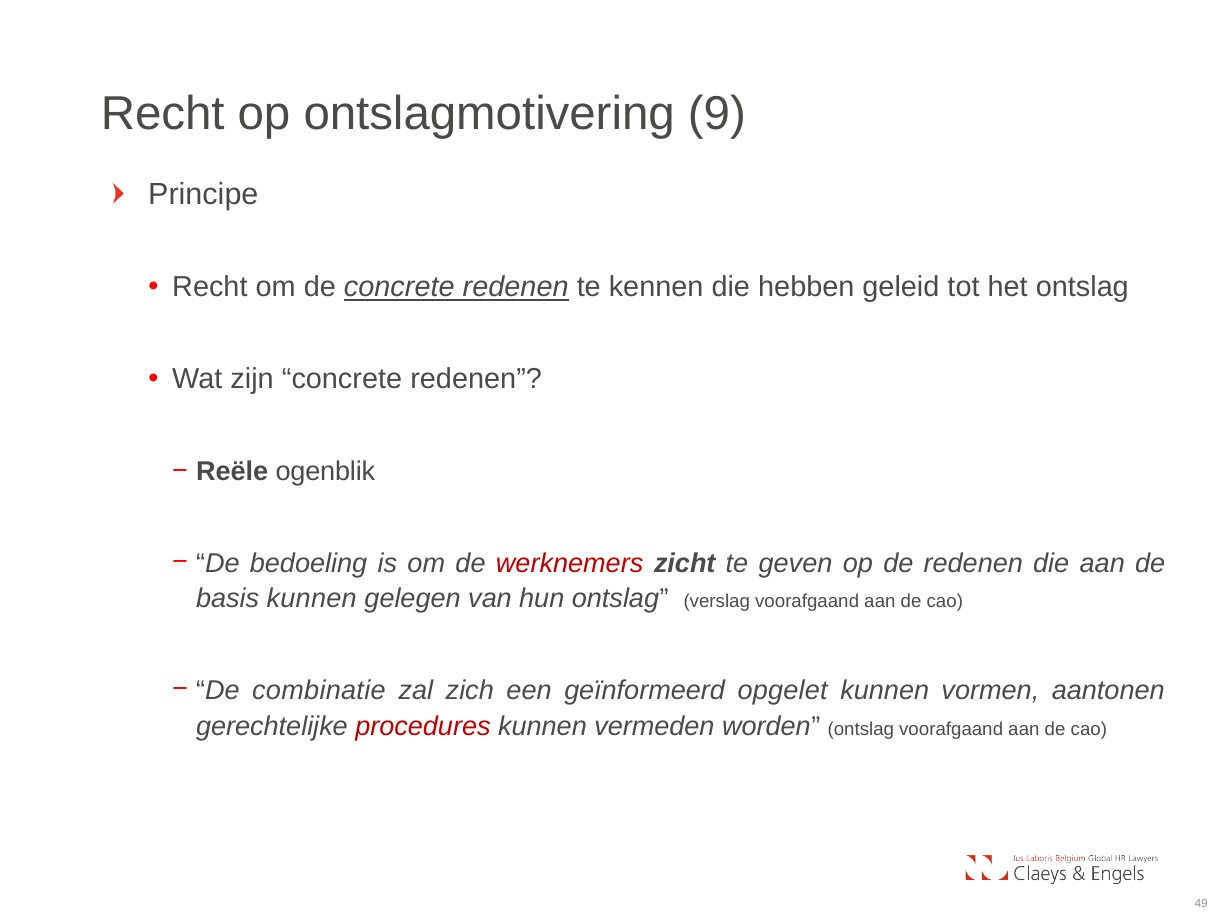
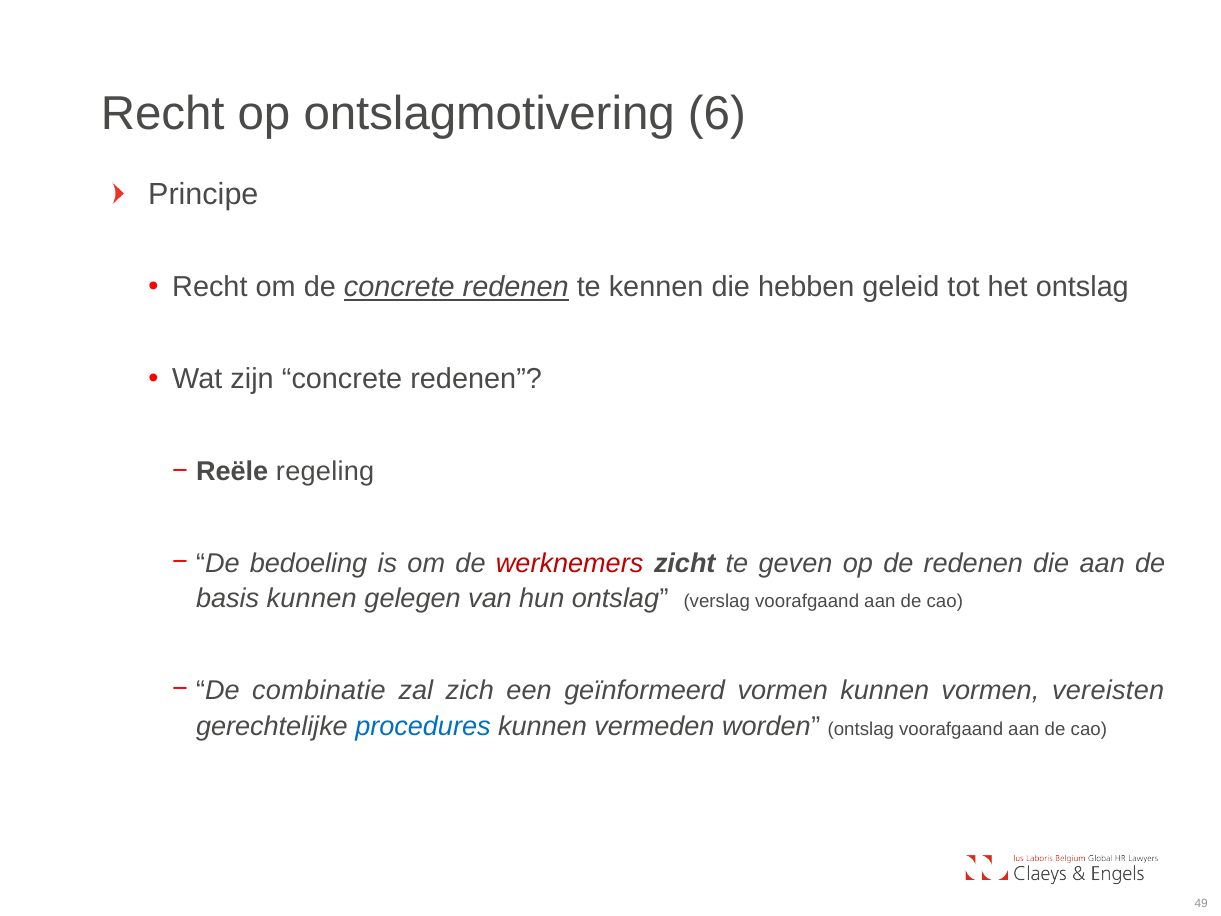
9: 9 -> 6 (717, 113)
ogenblik: ogenblik -> regeling (325, 472)
geïnformeerd opgelet: opgelet -> vormen (783, 690)
aantonen: aantonen -> vereisten (1108, 690)
procedures colour: red -> blue (423, 726)
